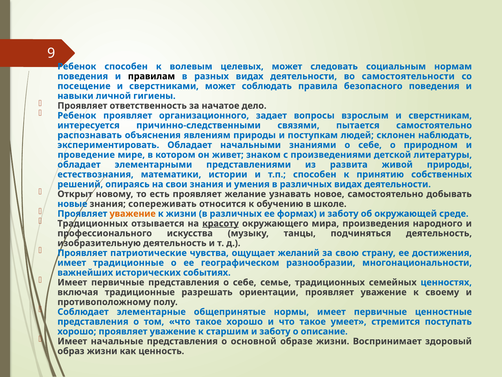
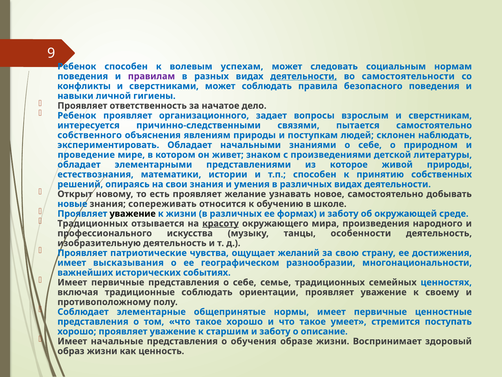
целевых: целевых -> успехам (242, 66)
правилам colour: black -> purple (151, 76)
деятельности underline: none -> present (304, 76)
посещение: посещение -> конфликты (84, 86)
распознавать: распознавать -> собственного (90, 135)
развита: развита -> которое (349, 164)
уважение colour: orange -> black (133, 213)
подчиняться: подчиняться -> особенности (361, 233)
имеет традиционные: традиционные -> высказывания (128, 262)
традиционные разрешать: разрешать -> соблюдать (207, 292)
основной: основной -> обучения (254, 341)
